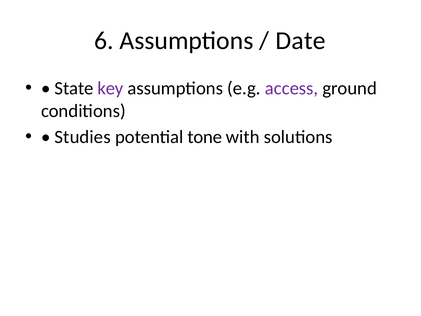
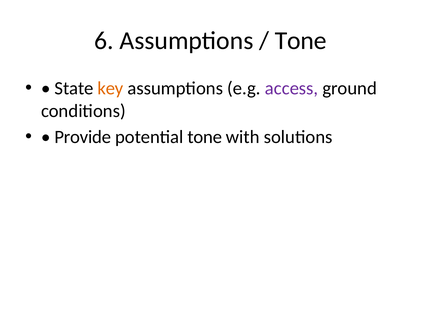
Date: Date -> Tone (301, 41)
key colour: purple -> orange (110, 88)
Studies: Studies -> Provide (83, 137)
